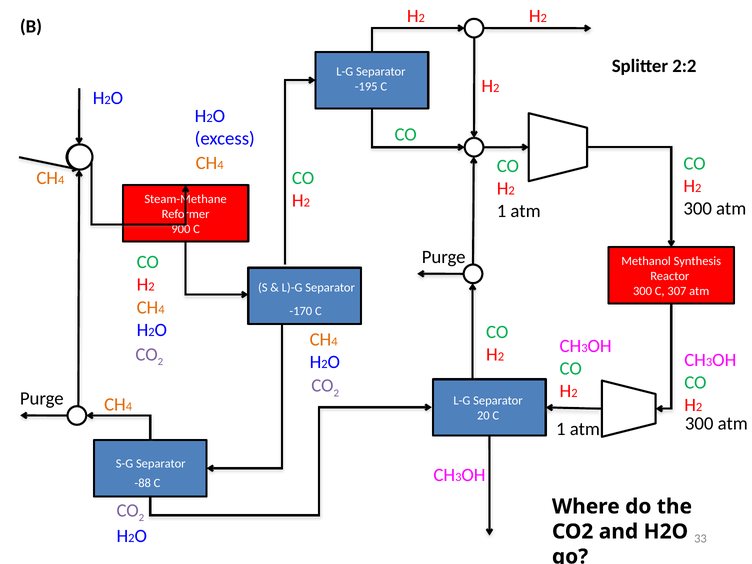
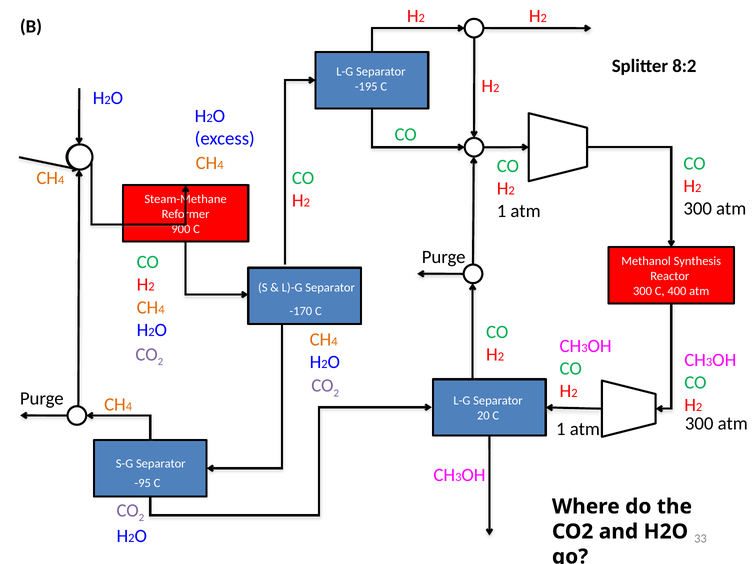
2:2: 2:2 -> 8:2 (684, 66)
307: 307 -> 400 (677, 291)
-88: -88 -> -95 (143, 483)
